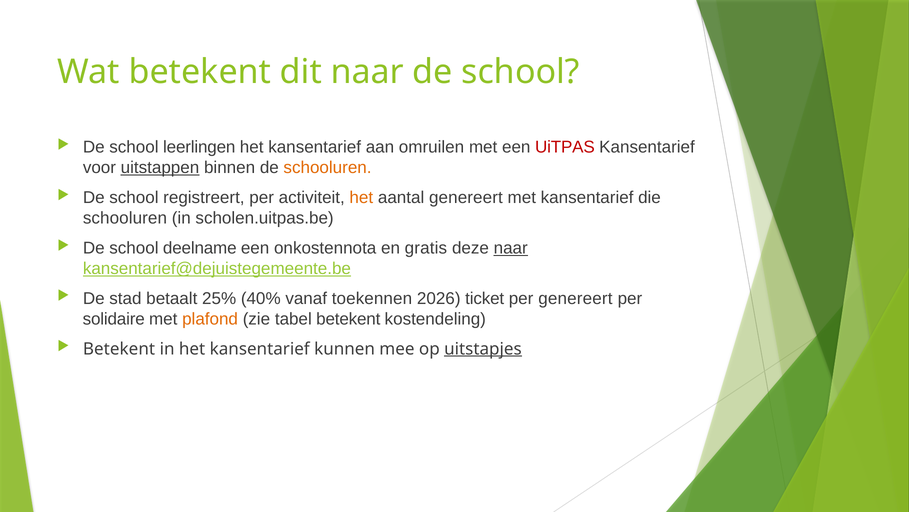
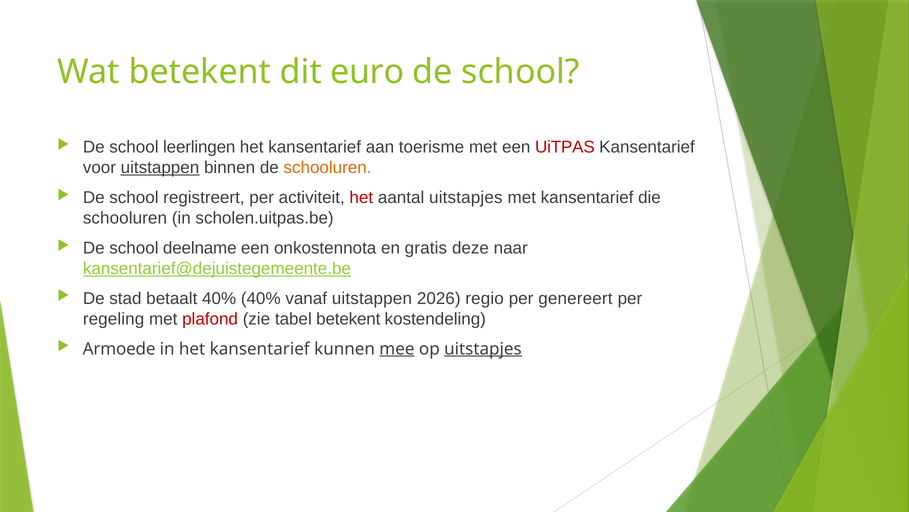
dit naar: naar -> euro (367, 72)
omruilen: omruilen -> toerisme (432, 147)
het colour: orange -> red (361, 197)
aantal genereert: genereert -> uitstapjes (466, 197)
naar underline: present -> none (511, 248)
betaalt 25%: 25% -> 40% (219, 298)
vanaf toekennen: toekennen -> uitstappen (372, 298)
ticket: ticket -> regio (485, 298)
solidaire: solidaire -> regeling (114, 318)
plafond colour: orange -> red (210, 318)
Betekent: Betekent -> Armoede (119, 348)
mee underline: none -> present (397, 348)
